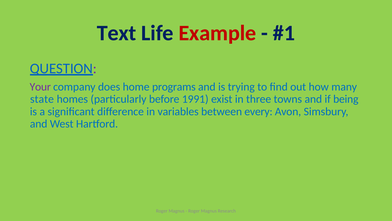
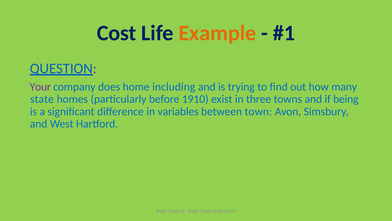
Text: Text -> Cost (117, 33)
Example colour: red -> orange (217, 33)
programs: programs -> including (174, 87)
1991: 1991 -> 1910 (195, 99)
every: every -> town (258, 111)
